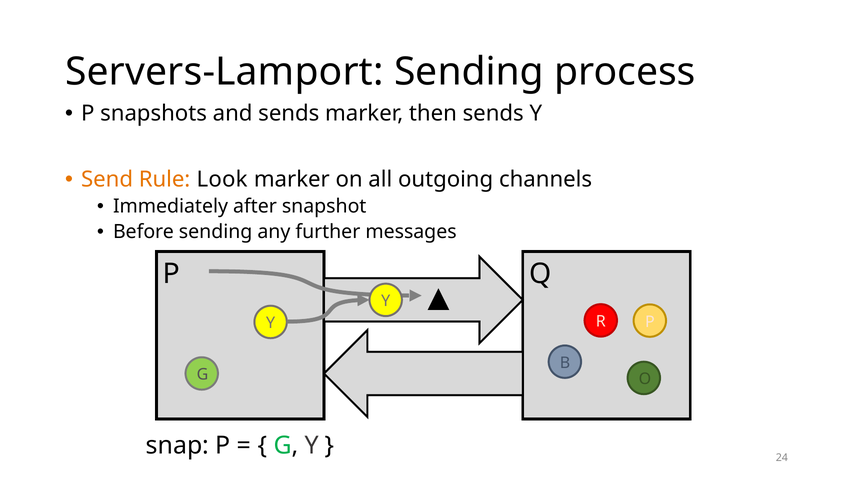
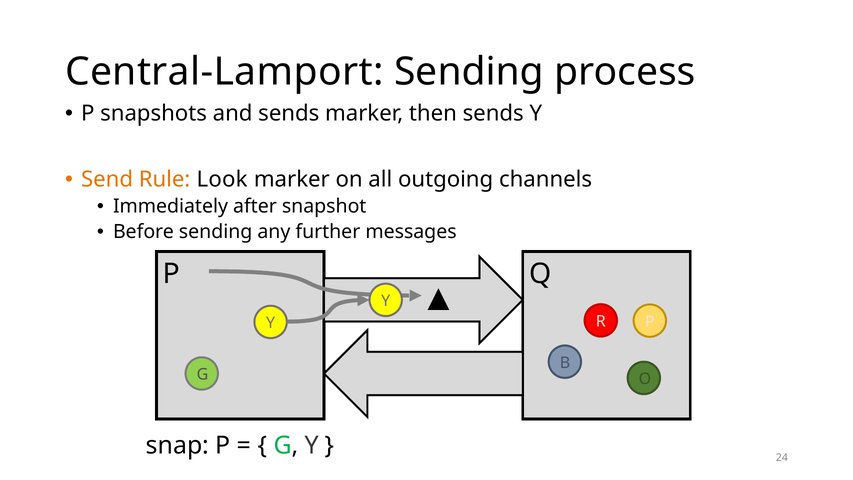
Servers-Lamport: Servers-Lamport -> Central-Lamport (224, 72)
